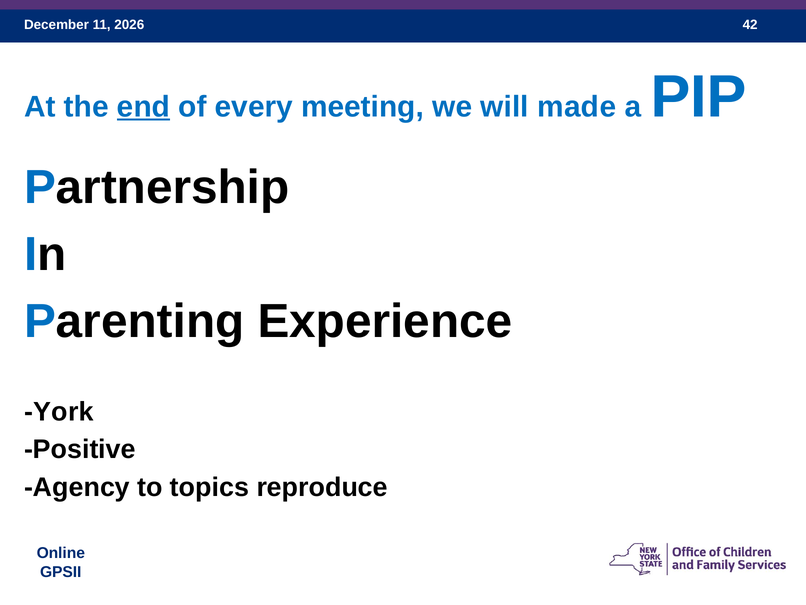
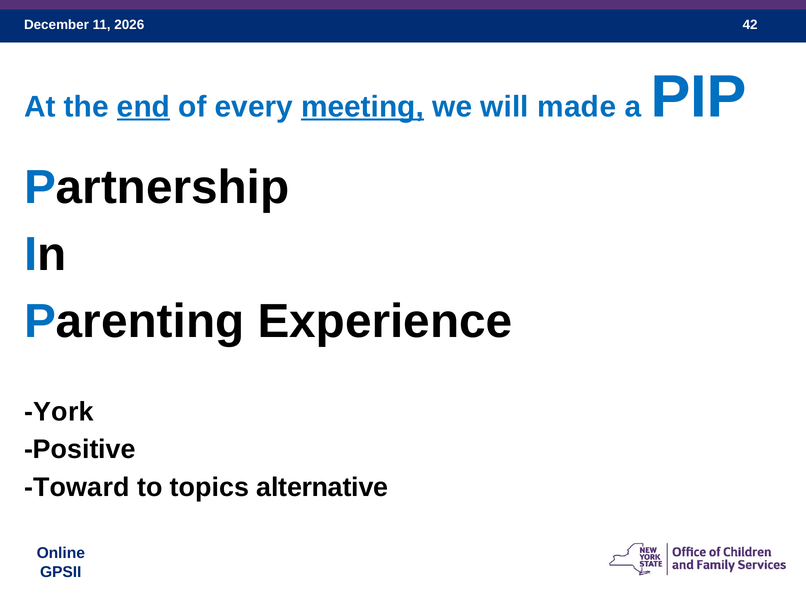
meeting underline: none -> present (363, 107)
Agency: Agency -> Toward (77, 487)
reproduce: reproduce -> alternative (322, 487)
